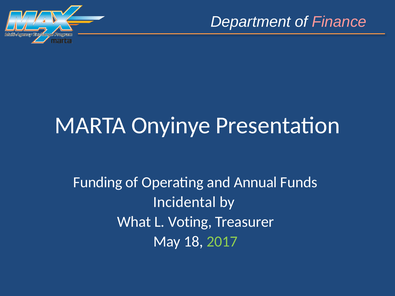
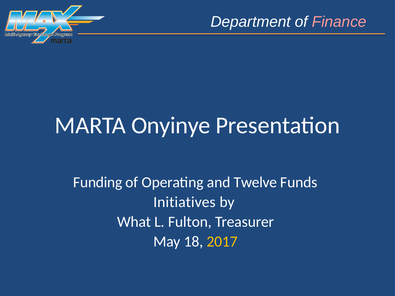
Annual: Annual -> Twelve (255, 183)
Incidental: Incidental -> Initiatives (185, 202)
Voting: Voting -> Fulton (190, 222)
2017 colour: light green -> yellow (222, 242)
